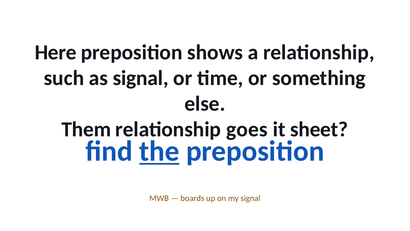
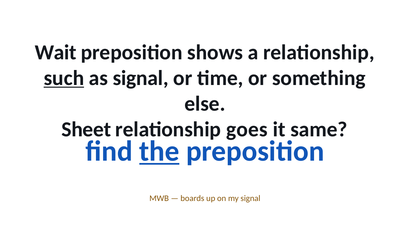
Here: Here -> Wait (56, 52)
such underline: none -> present (64, 78)
Them: Them -> Sheet (86, 129)
sheet: sheet -> same (319, 129)
